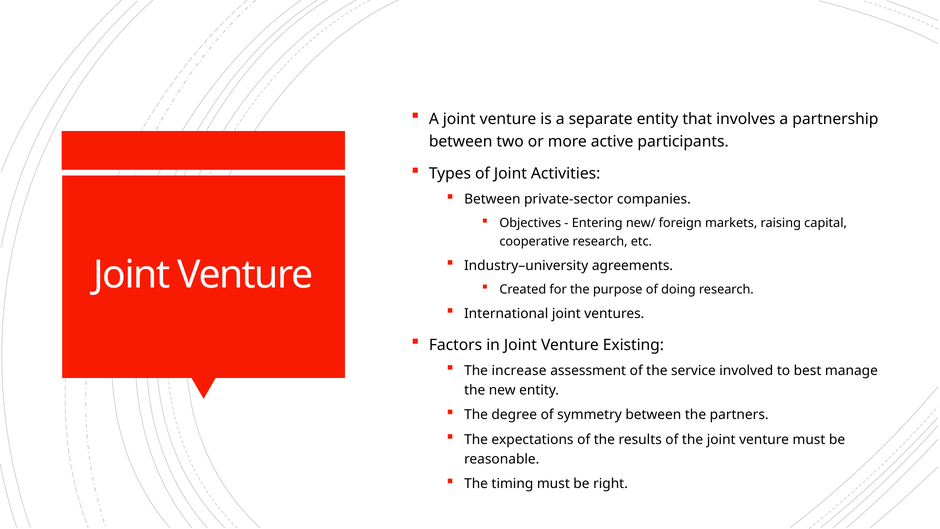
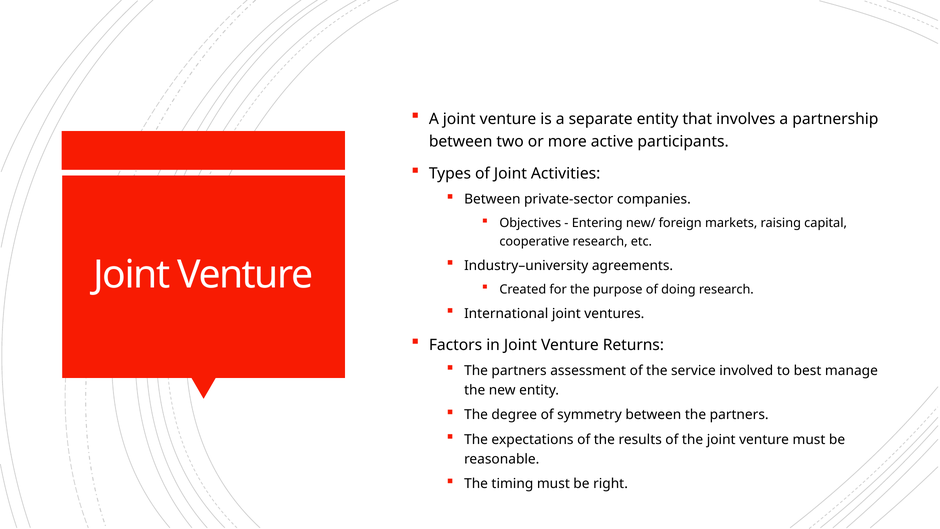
Existing: Existing -> Returns (633, 345)
increase: increase -> partners (519, 370)
